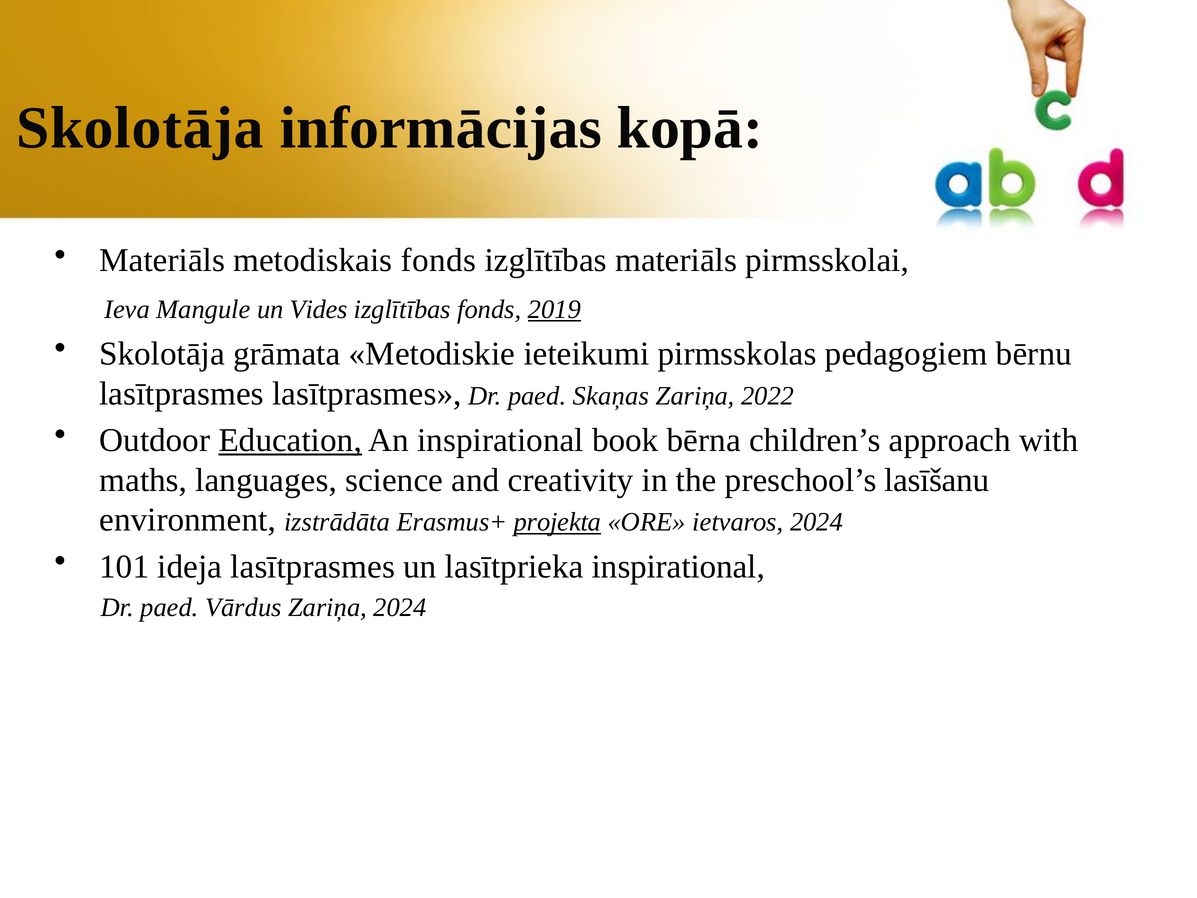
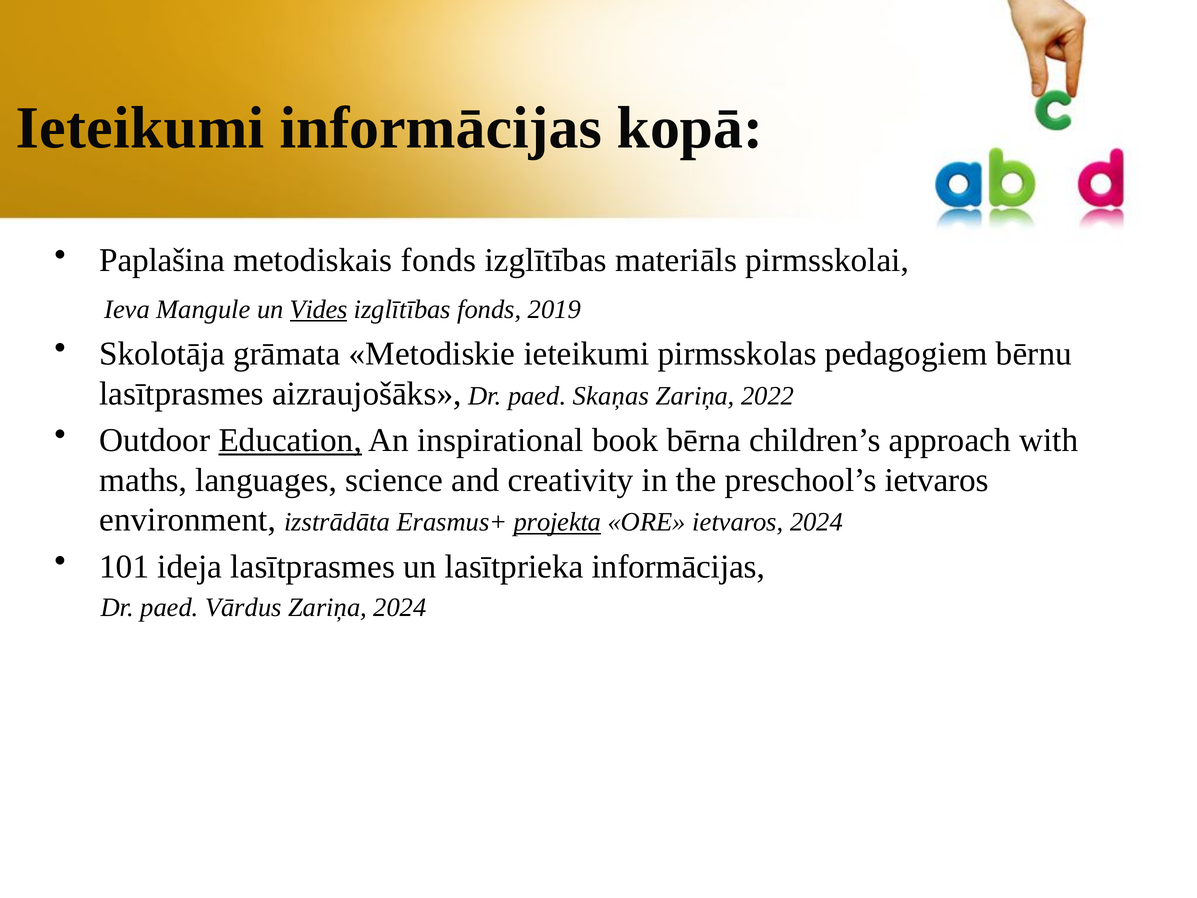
Skolotāja: Skolotāja -> Ieteikumi (140, 128)
Materiāls: Materiāls -> Paplašina (162, 260)
Vides underline: none -> present (319, 309)
2019 underline: present -> none (554, 309)
lasītprasmes lasītprasmes: lasītprasmes -> aizraujošāks (367, 393)
preschool’s lasīšanu: lasīšanu -> ietvaros (937, 480)
lasītprieka inspirational: inspirational -> informācijas (678, 566)
